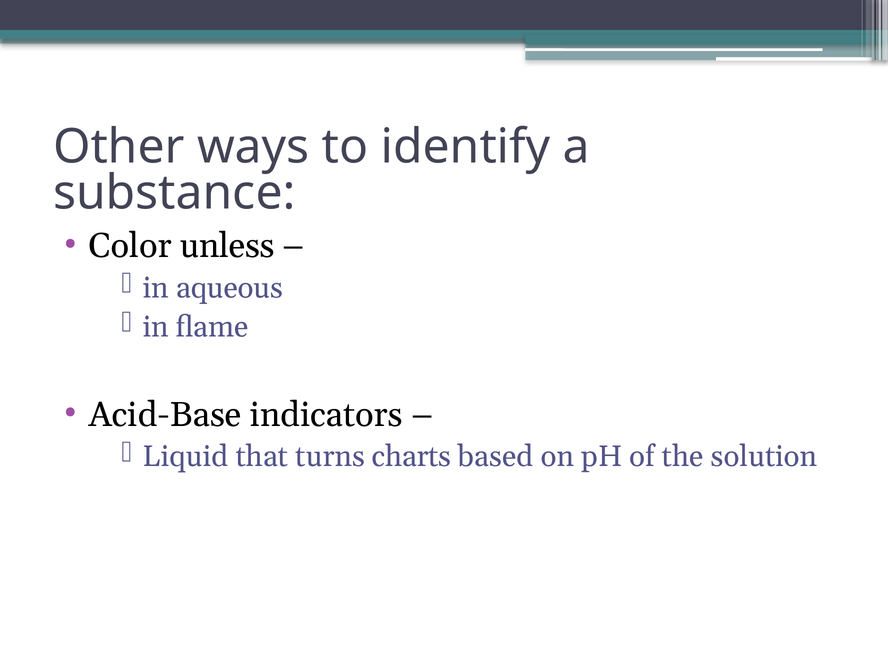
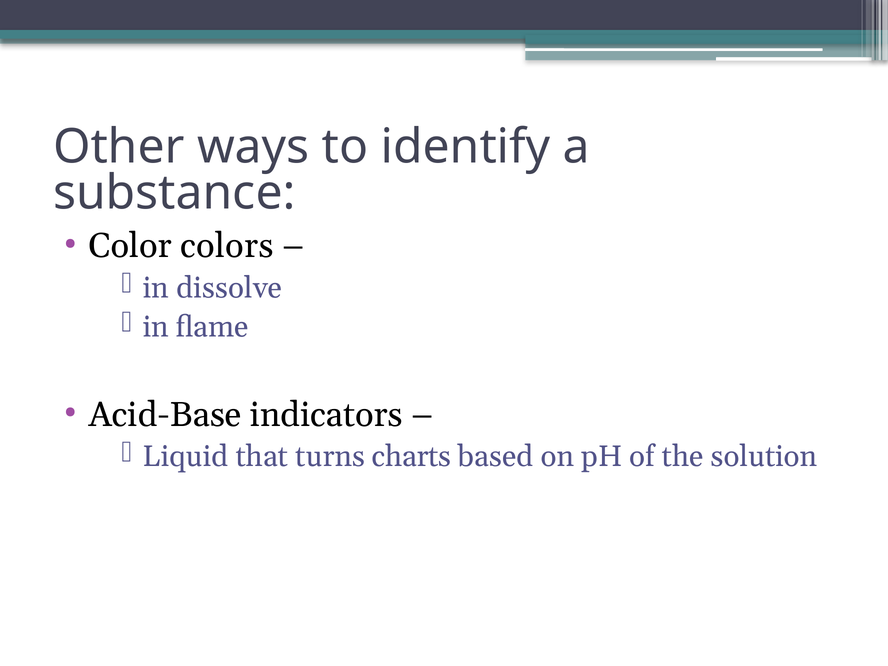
unless: unless -> colors (227, 246)
aqueous: aqueous -> dissolve (229, 288)
